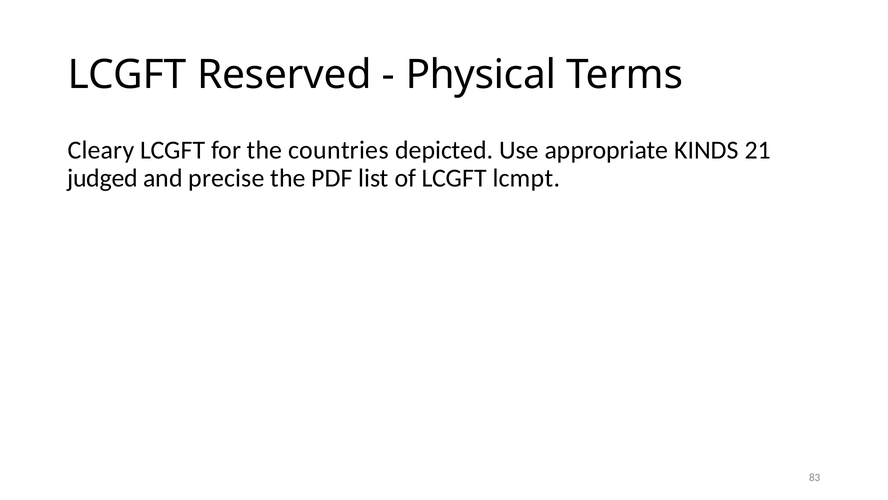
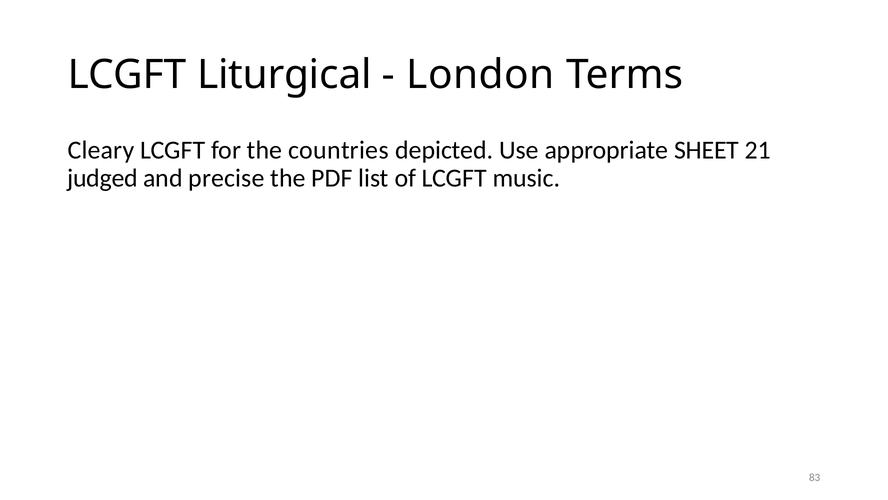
Reserved: Reserved -> Liturgical (284, 75)
Physical: Physical -> London (480, 75)
KINDS: KINDS -> SHEET (707, 150)
lcmpt: lcmpt -> music (527, 178)
